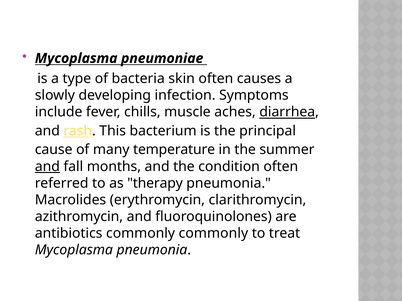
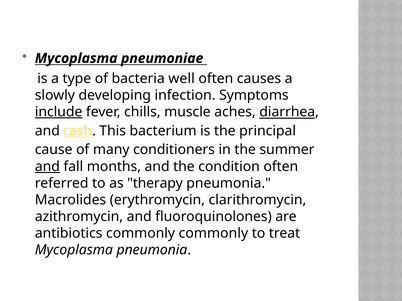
skin: skin -> well (182, 79)
include underline: none -> present (59, 112)
temperature: temperature -> conditioners (174, 150)
